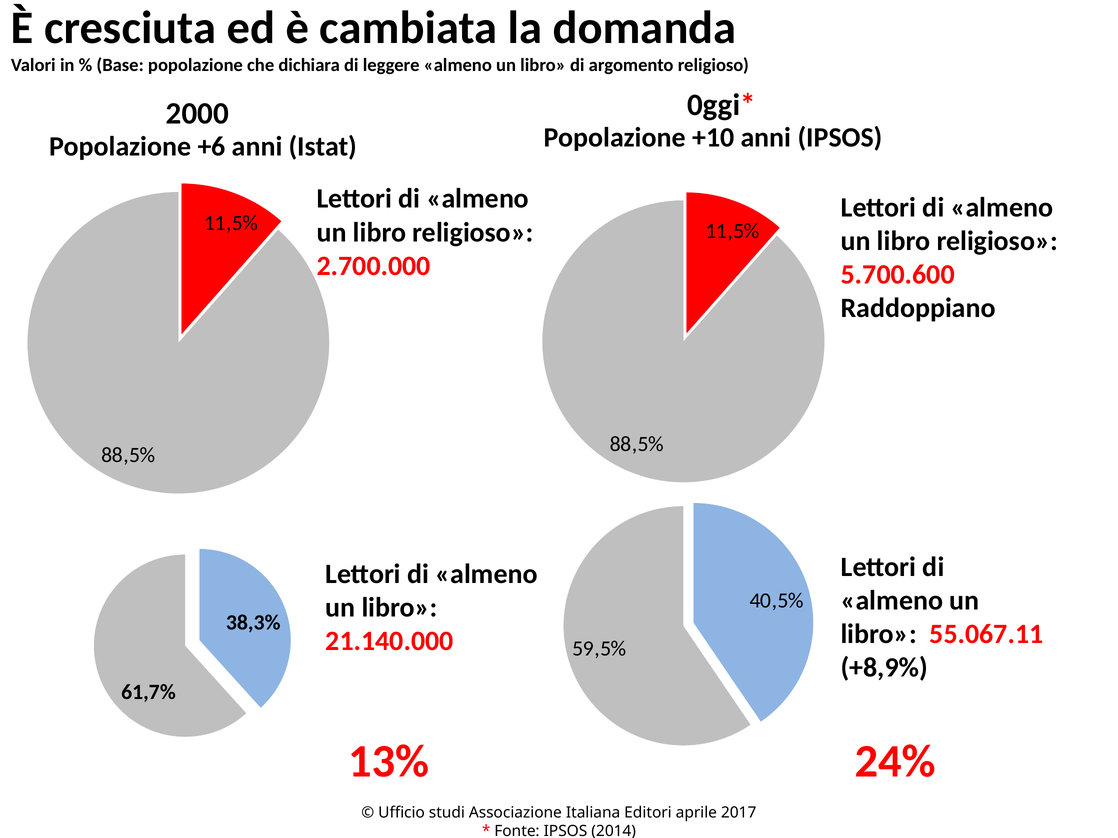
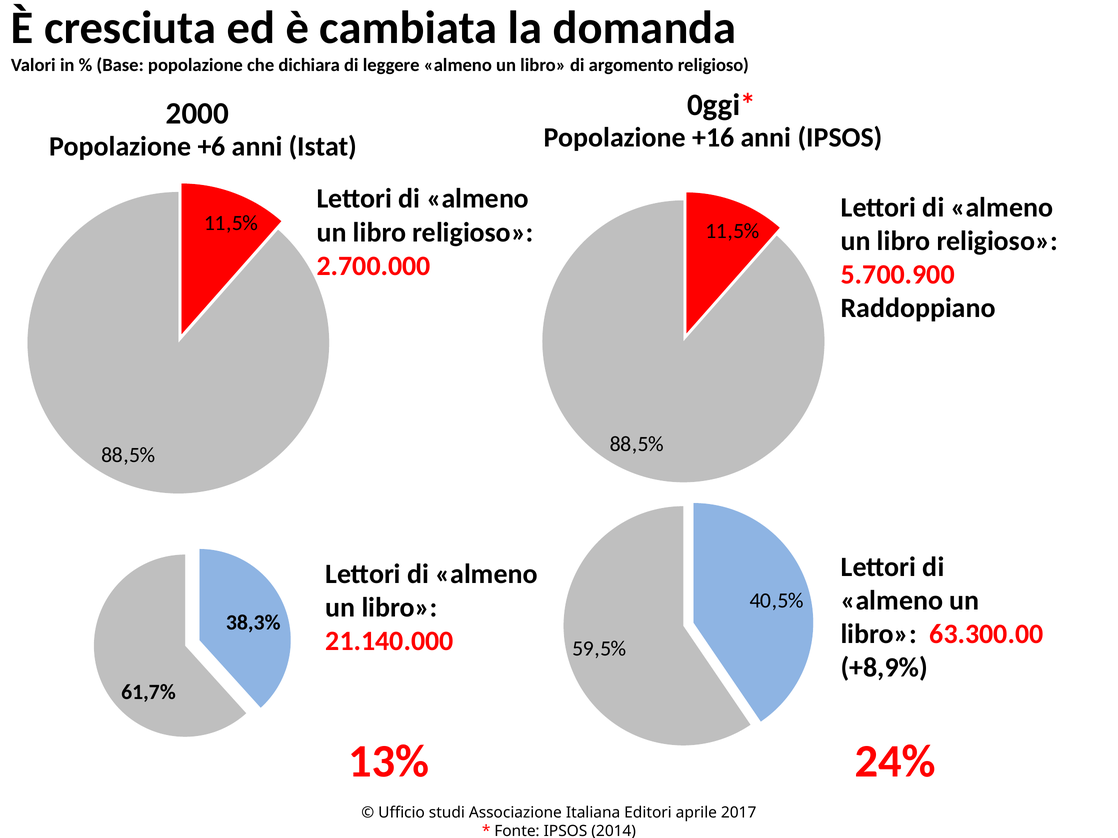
+10: +10 -> +16 (713, 138)
5.700.600: 5.700.600 -> 5.700.900 (898, 275)
55.067.11: 55.067.11 -> 63.300.00 (986, 635)
